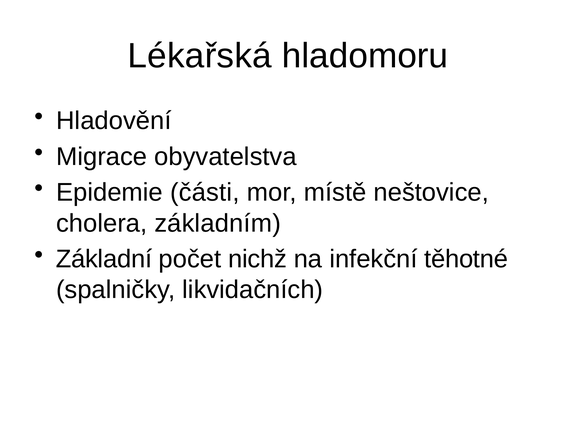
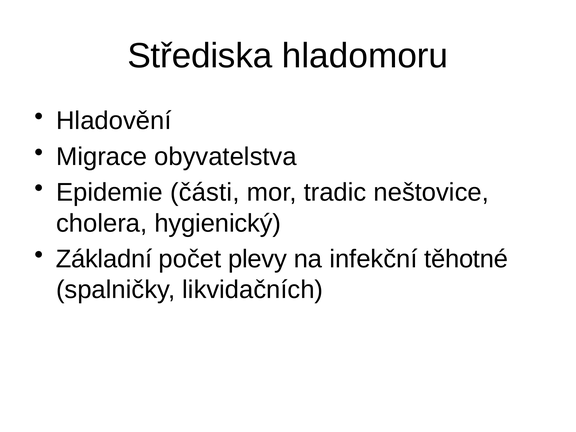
Lékařská: Lékařská -> Střediska (200, 56)
místě: místě -> tradic (335, 193)
základním: základním -> hygienický (218, 223)
nichž: nichž -> plevy (258, 259)
